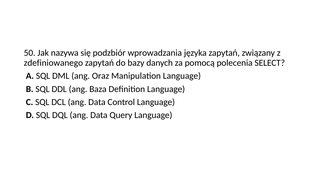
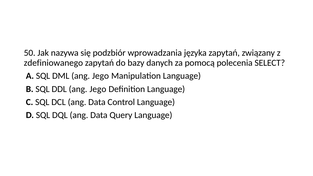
DML ang Oraz: Oraz -> Jego (101, 76)
DDL ang Baza: Baza -> Jego (98, 89)
